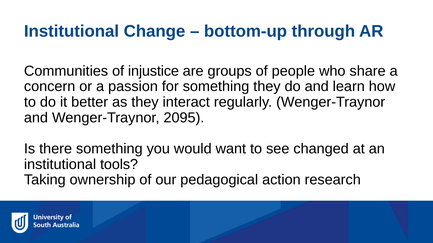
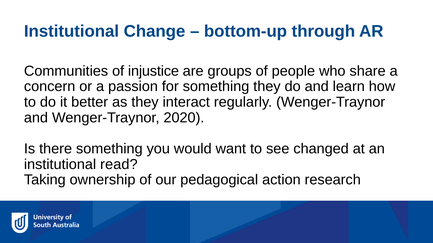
2095: 2095 -> 2020 (184, 118)
tools: tools -> read (119, 165)
